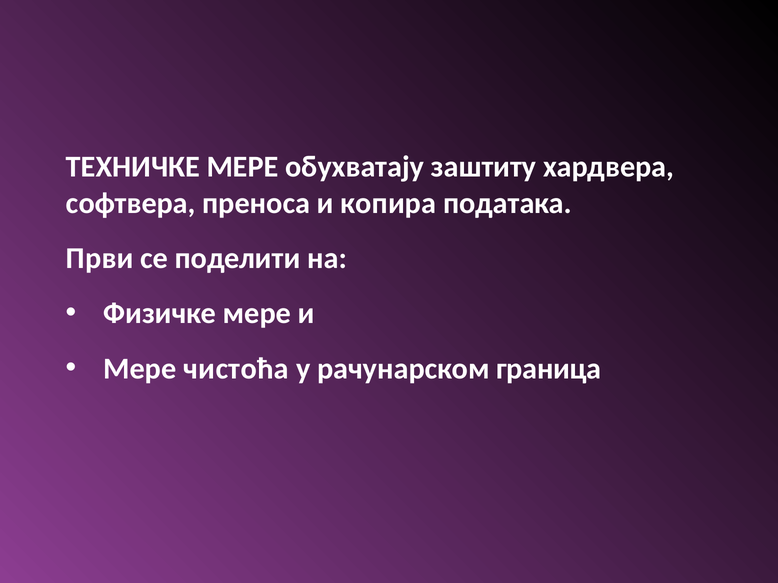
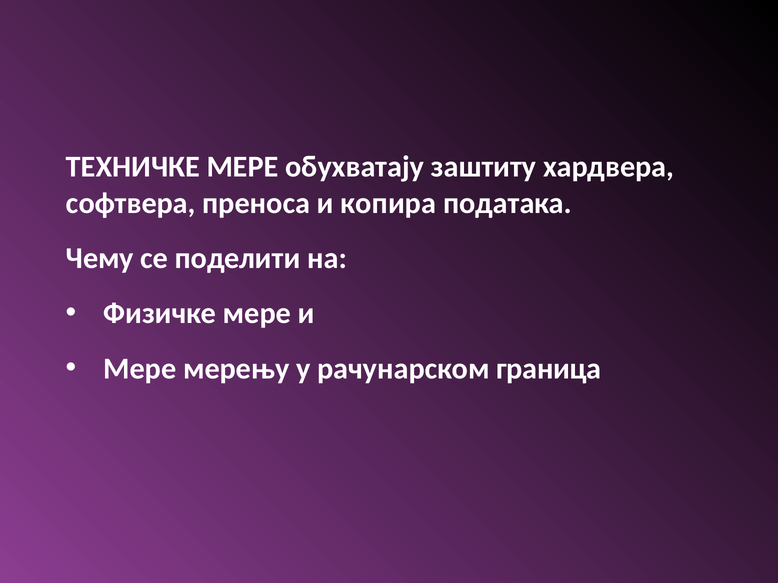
Први: Први -> Чему (100, 258)
чистоћа: чистоћа -> мерењу (236, 369)
